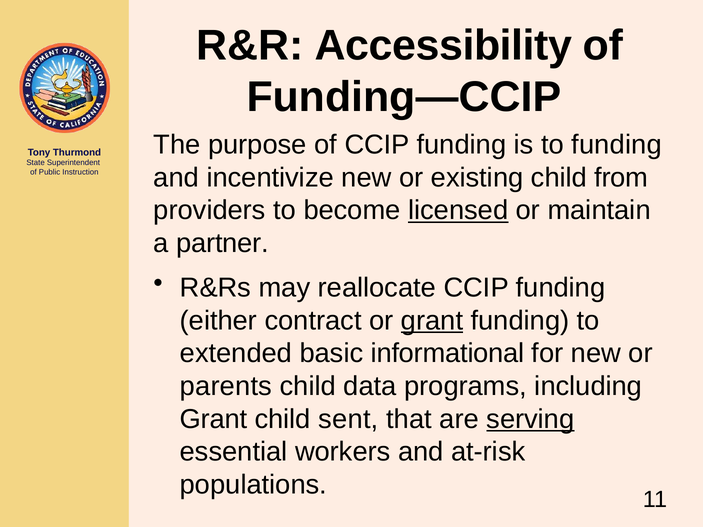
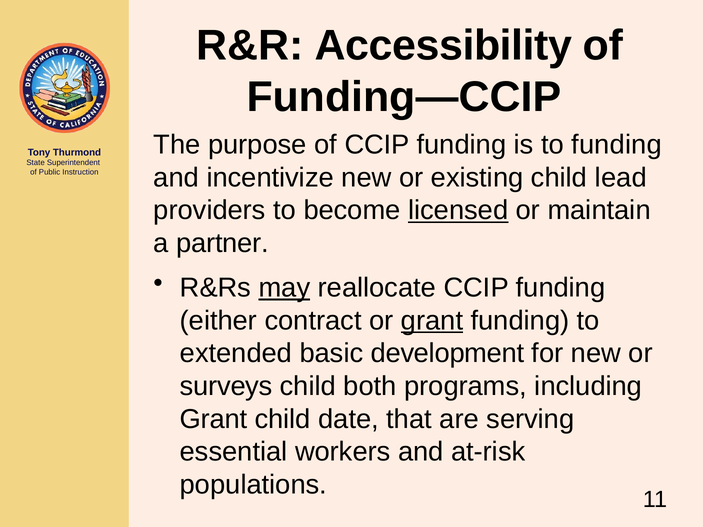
from: from -> lead (621, 178)
may underline: none -> present (284, 288)
informational: informational -> development (448, 354)
parents: parents -> surveys (226, 386)
data: data -> both (370, 386)
sent: sent -> date (349, 419)
serving underline: present -> none (530, 419)
